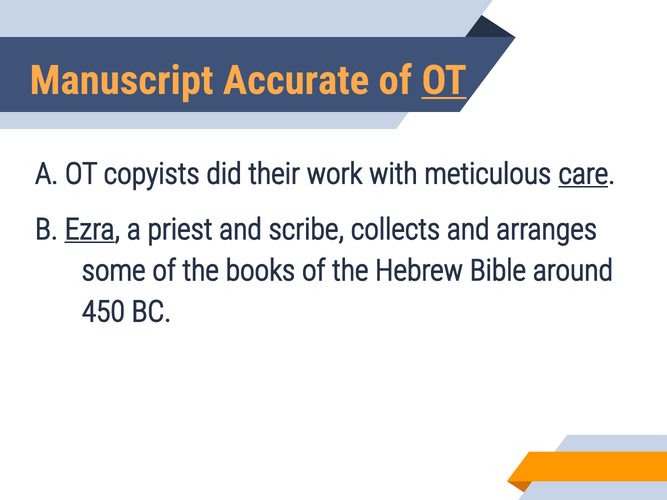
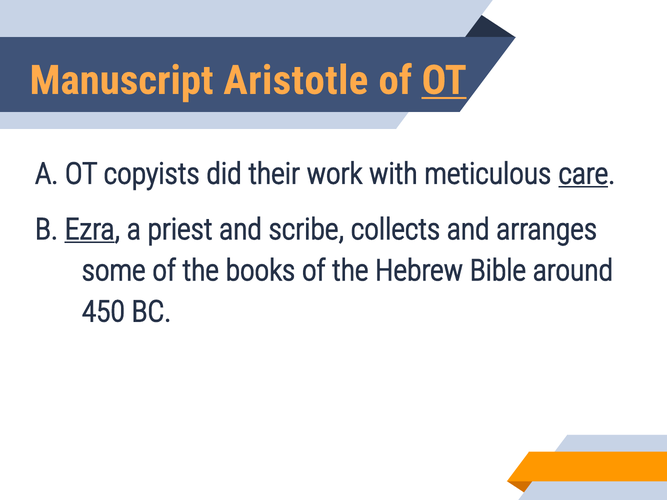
Accurate: Accurate -> Aristotle (296, 81)
